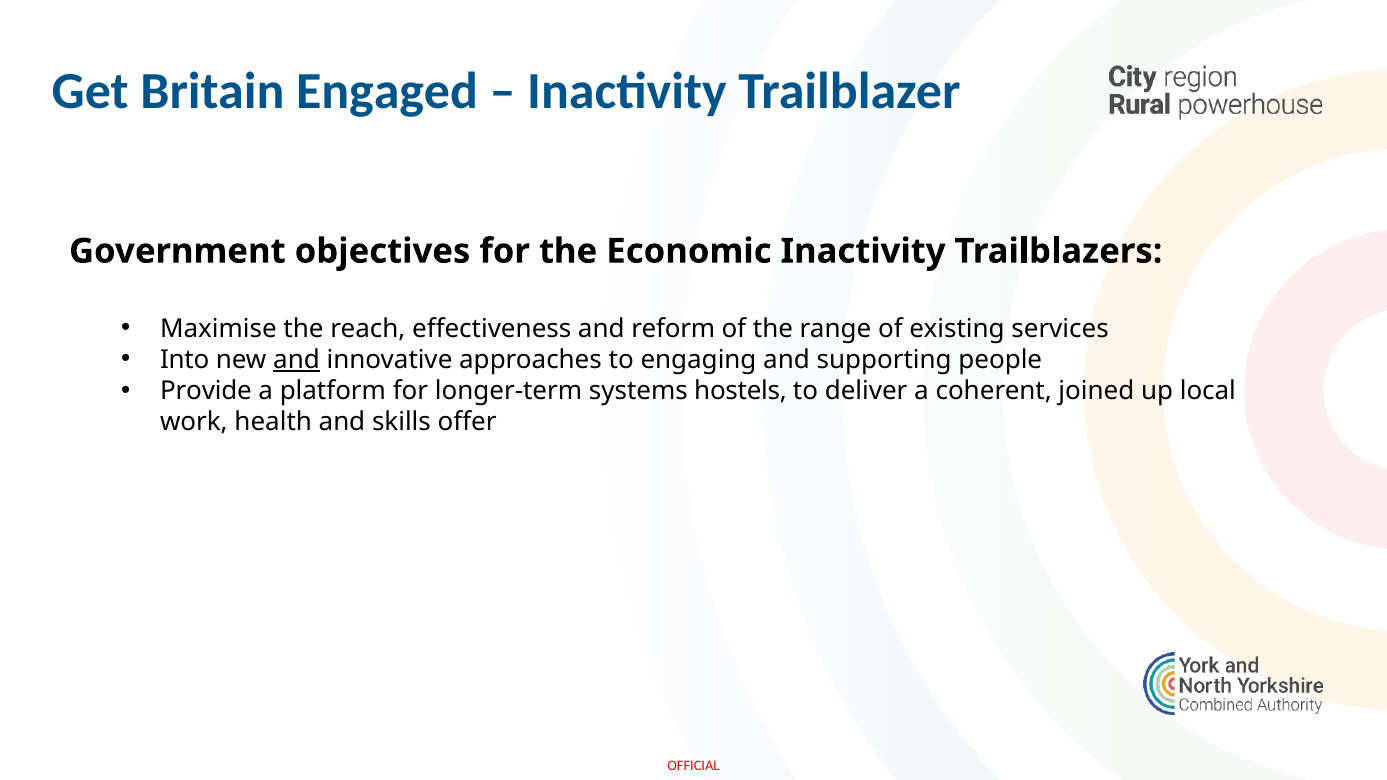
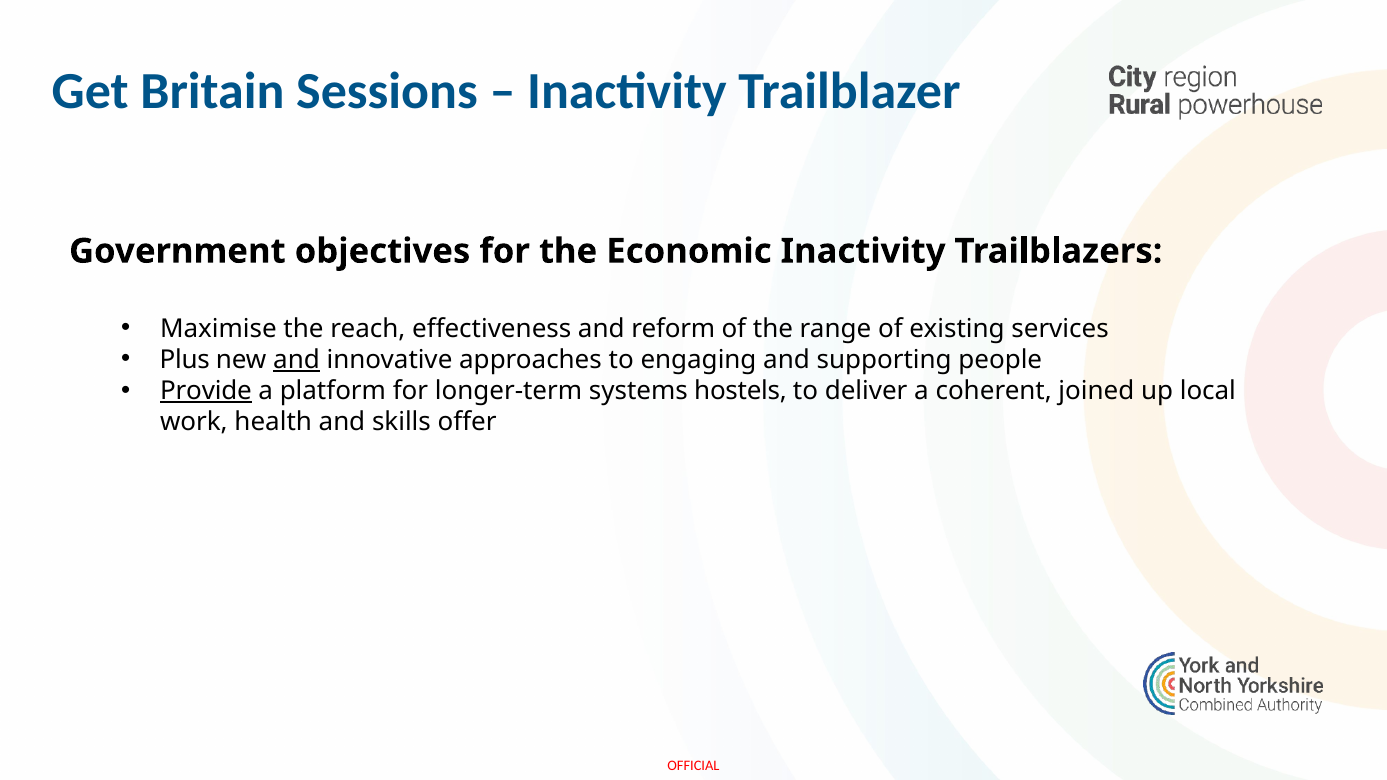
Engaged: Engaged -> Sessions (387, 91)
Into: Into -> Plus (185, 360)
Provide underline: none -> present (206, 391)
